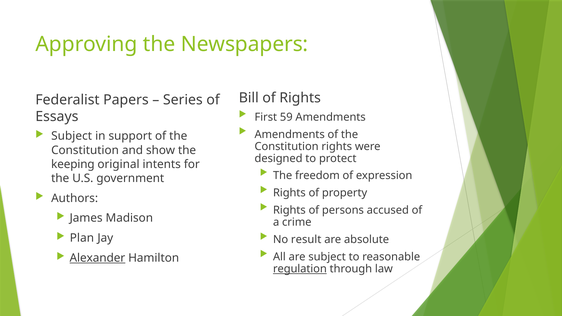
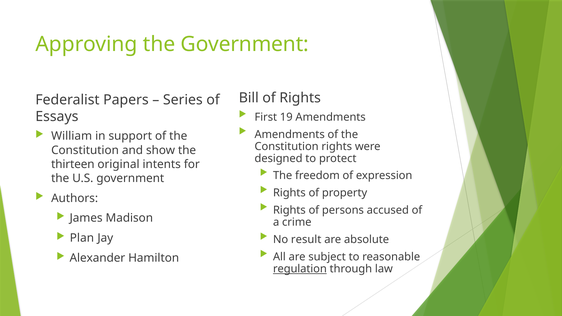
the Newspapers: Newspapers -> Government (245, 44)
59: 59 -> 19 (286, 117)
Subject: Subject -> William (72, 136)
keeping: keeping -> thirteen (73, 164)
Alexander underline: present -> none (97, 258)
